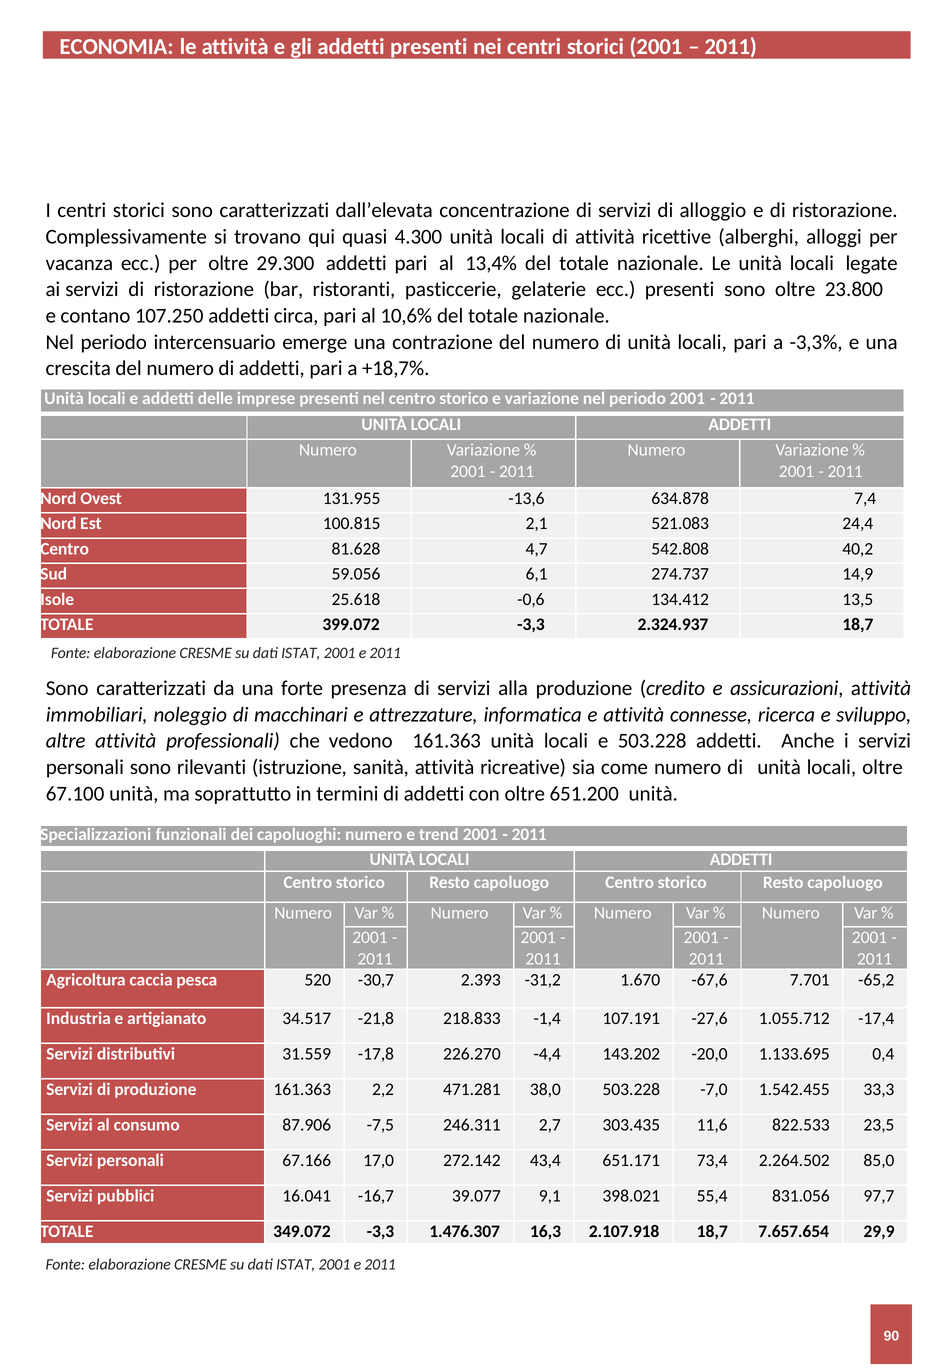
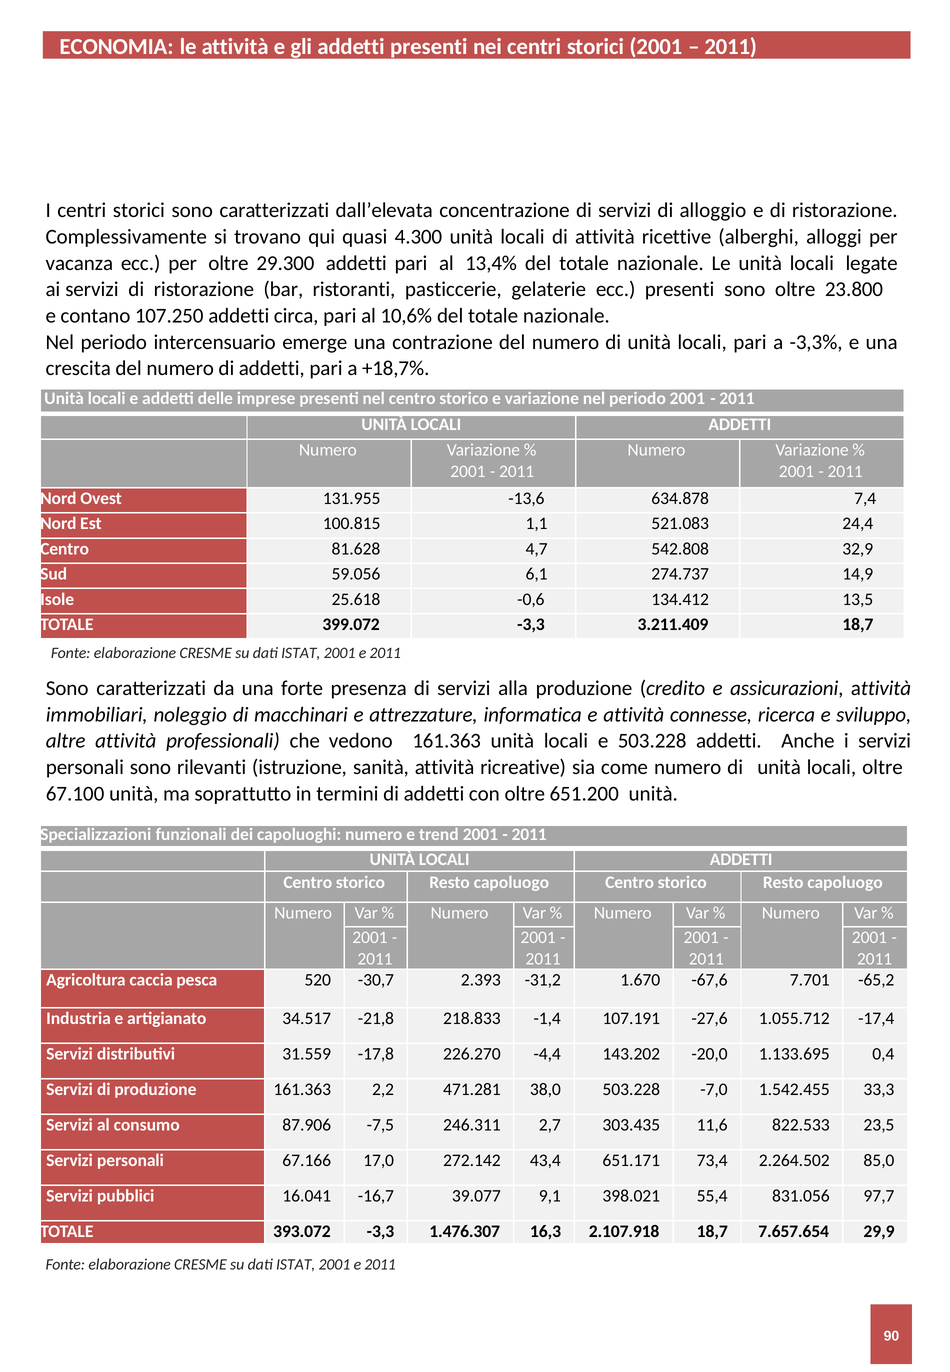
2,1: 2,1 -> 1,1 (537, 524)
40,2: 40,2 -> 32,9 (858, 549)
2.324.937: 2.324.937 -> 3.211.409 (673, 625)
349.072: 349.072 -> 393.072 (302, 1232)
